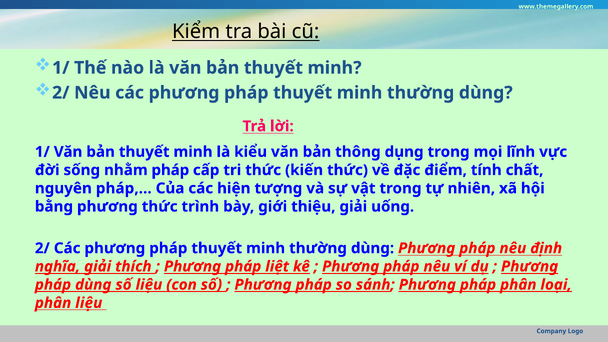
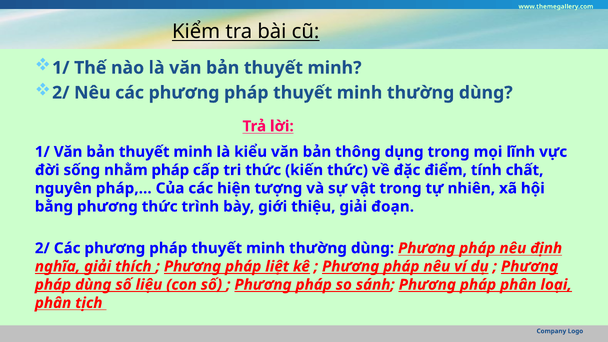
uống: uống -> đoạn (393, 207)
dùng underline: none -> present (93, 285)
phân liệu: liệu -> tịch (89, 303)
